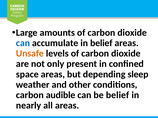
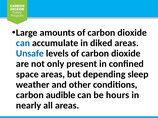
in belief: belief -> diked (101, 43)
Unsafe colour: orange -> blue (30, 54)
be belief: belief -> hours (118, 95)
